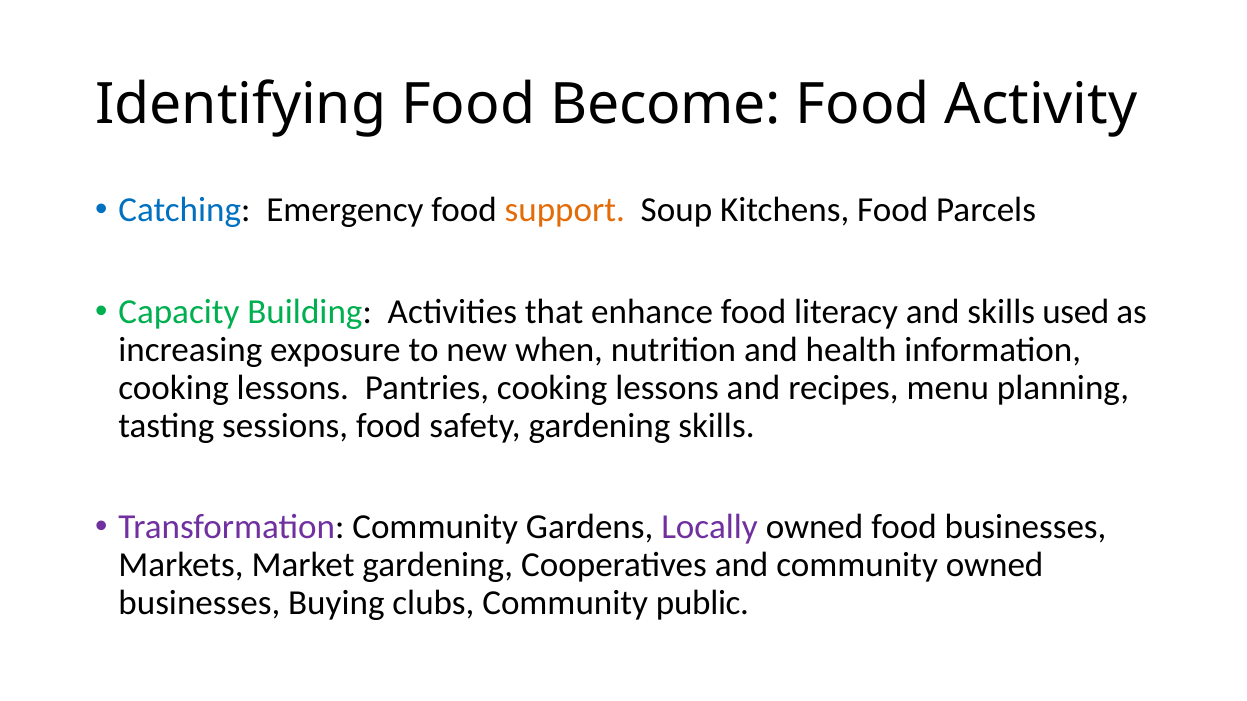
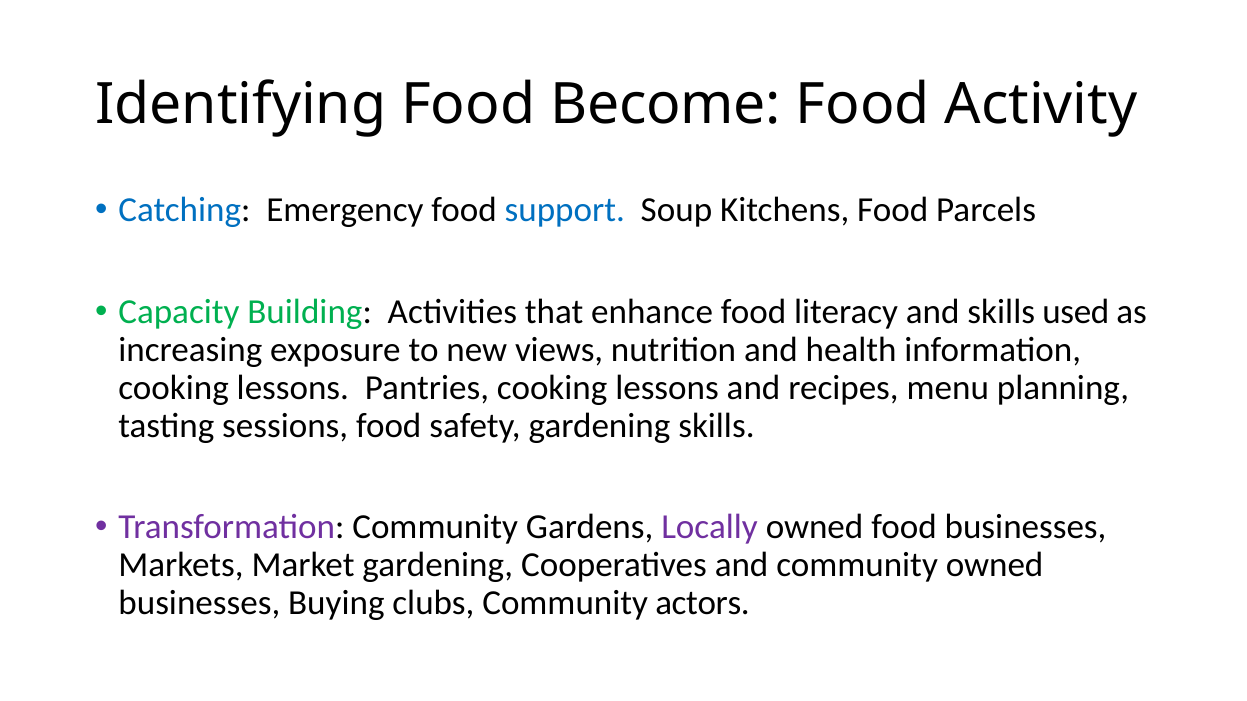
support colour: orange -> blue (565, 210)
when: when -> views (559, 350)
public: public -> actors (703, 603)
